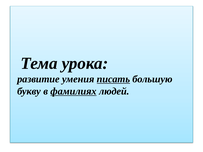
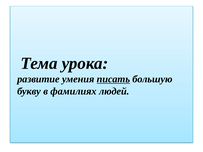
фамилиях underline: present -> none (73, 91)
